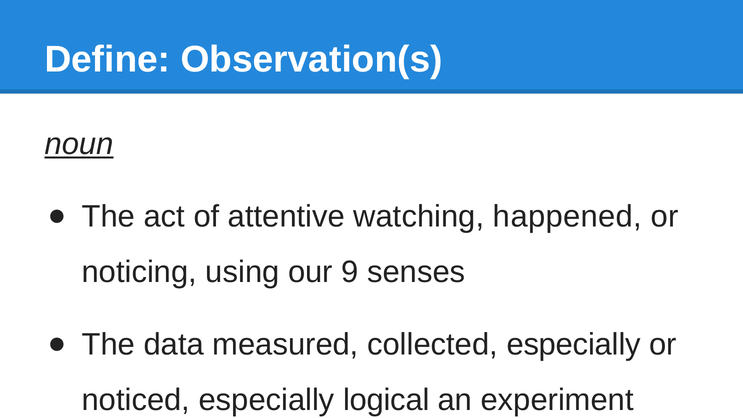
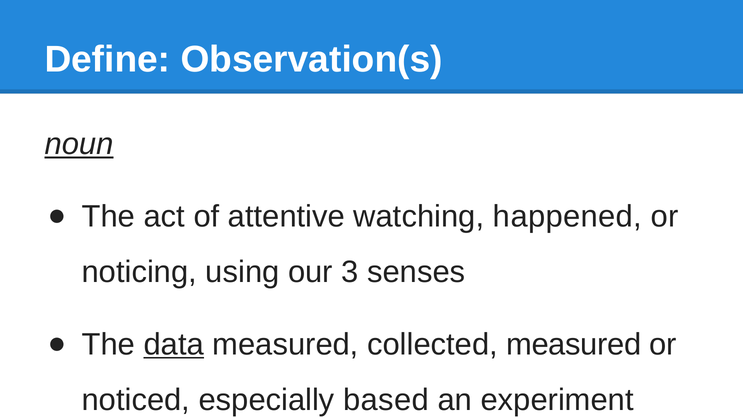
9: 9 -> 3 (350, 272)
data underline: none -> present (174, 344)
collected especially: especially -> measured (574, 344)
logical: logical -> based (386, 400)
